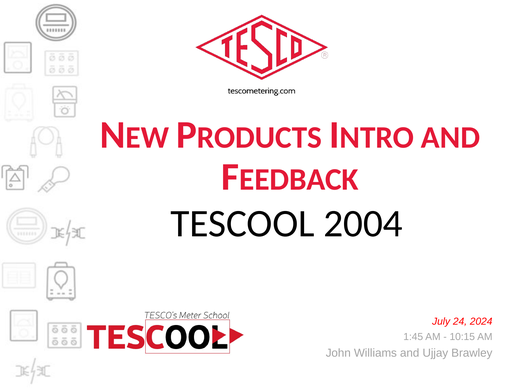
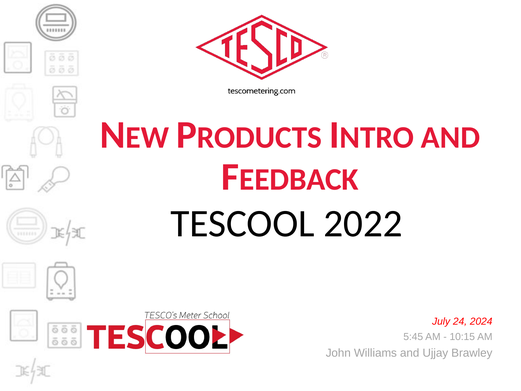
2004: 2004 -> 2022 (363, 223)
1:45: 1:45 -> 5:45 (413, 337)
